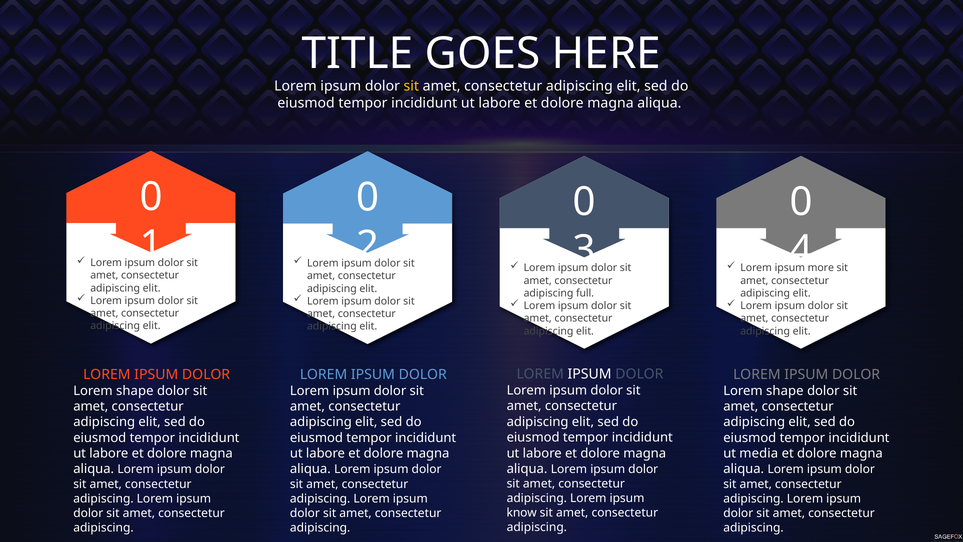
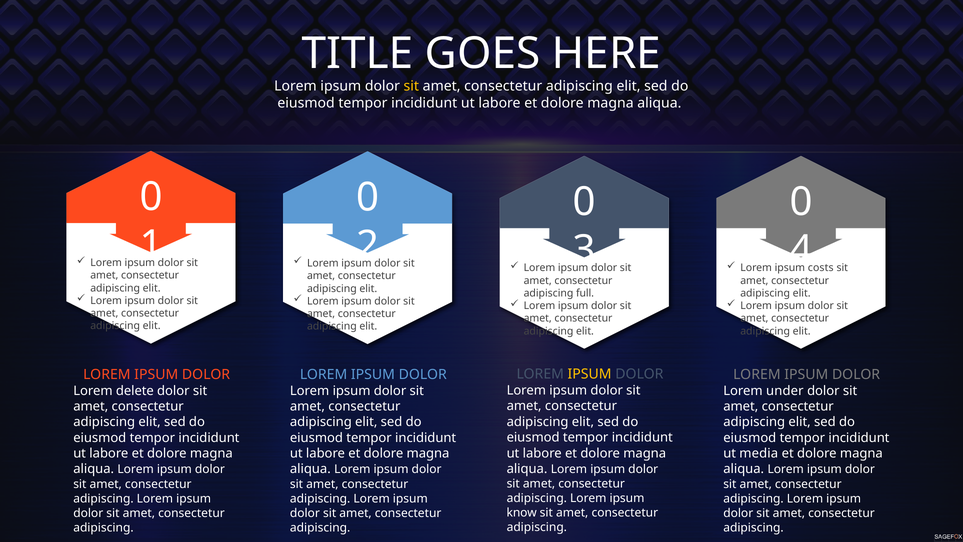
more: more -> costs (821, 268)
IPSUM colour: white -> yellow (590, 374)
shape: shape -> delete (135, 391)
shape: shape -> under (785, 391)
